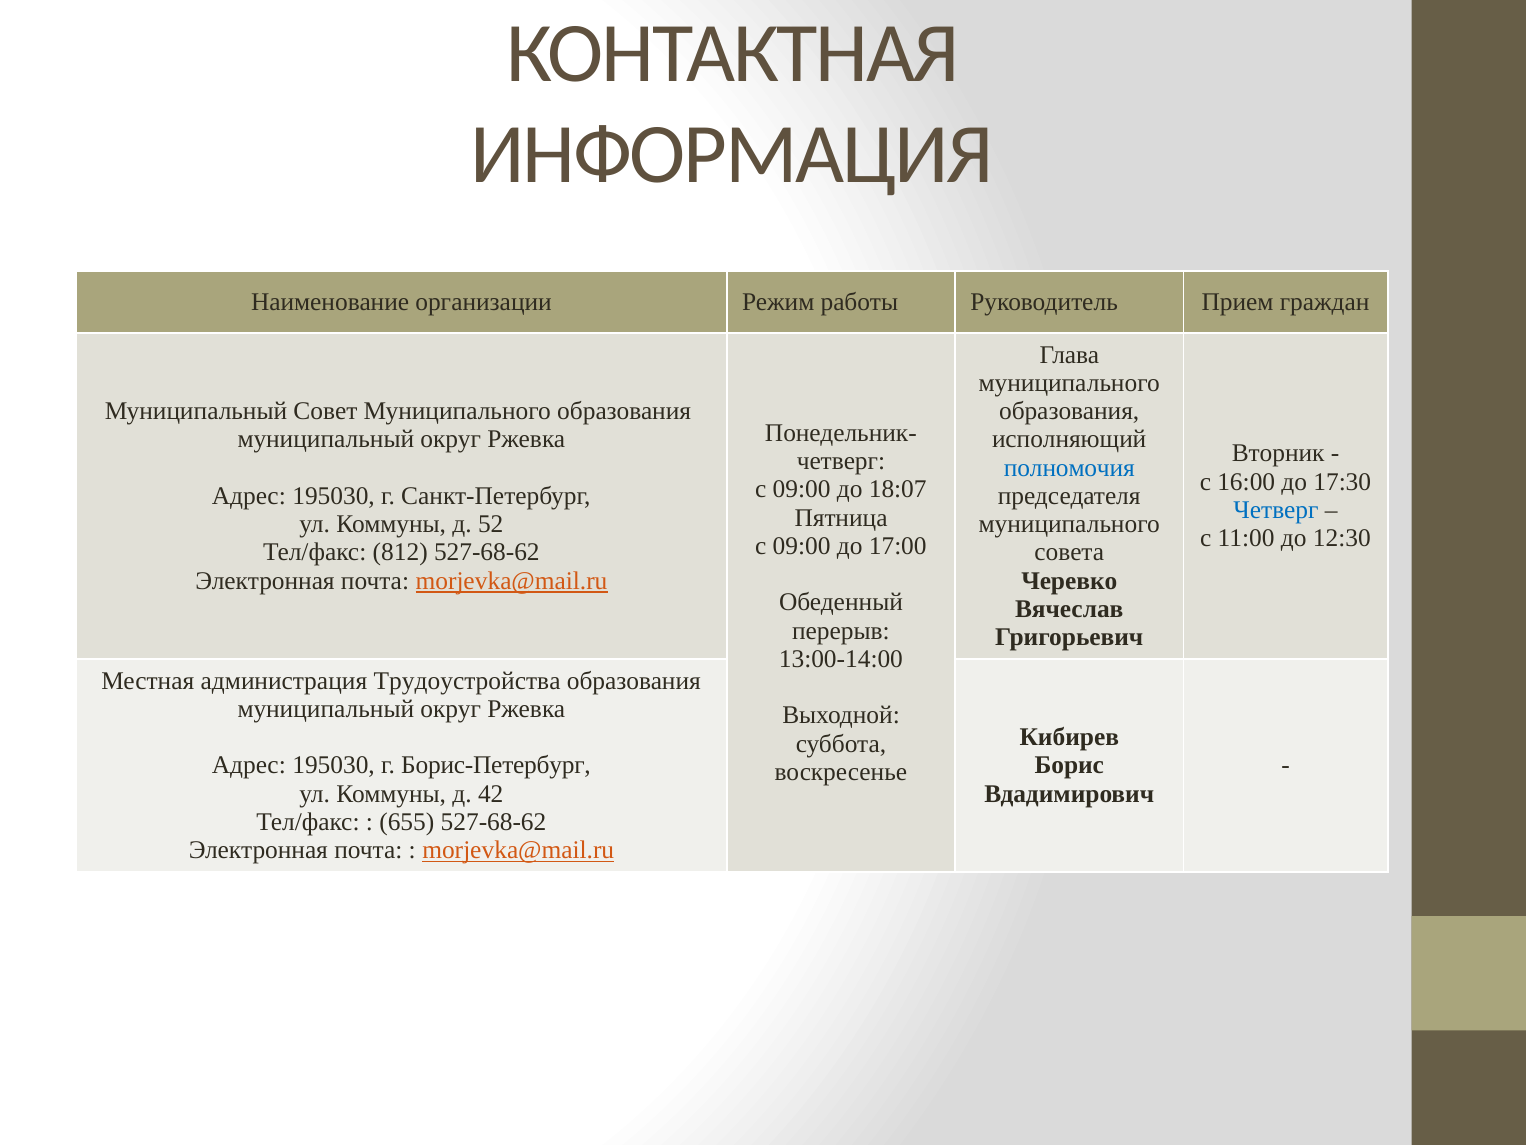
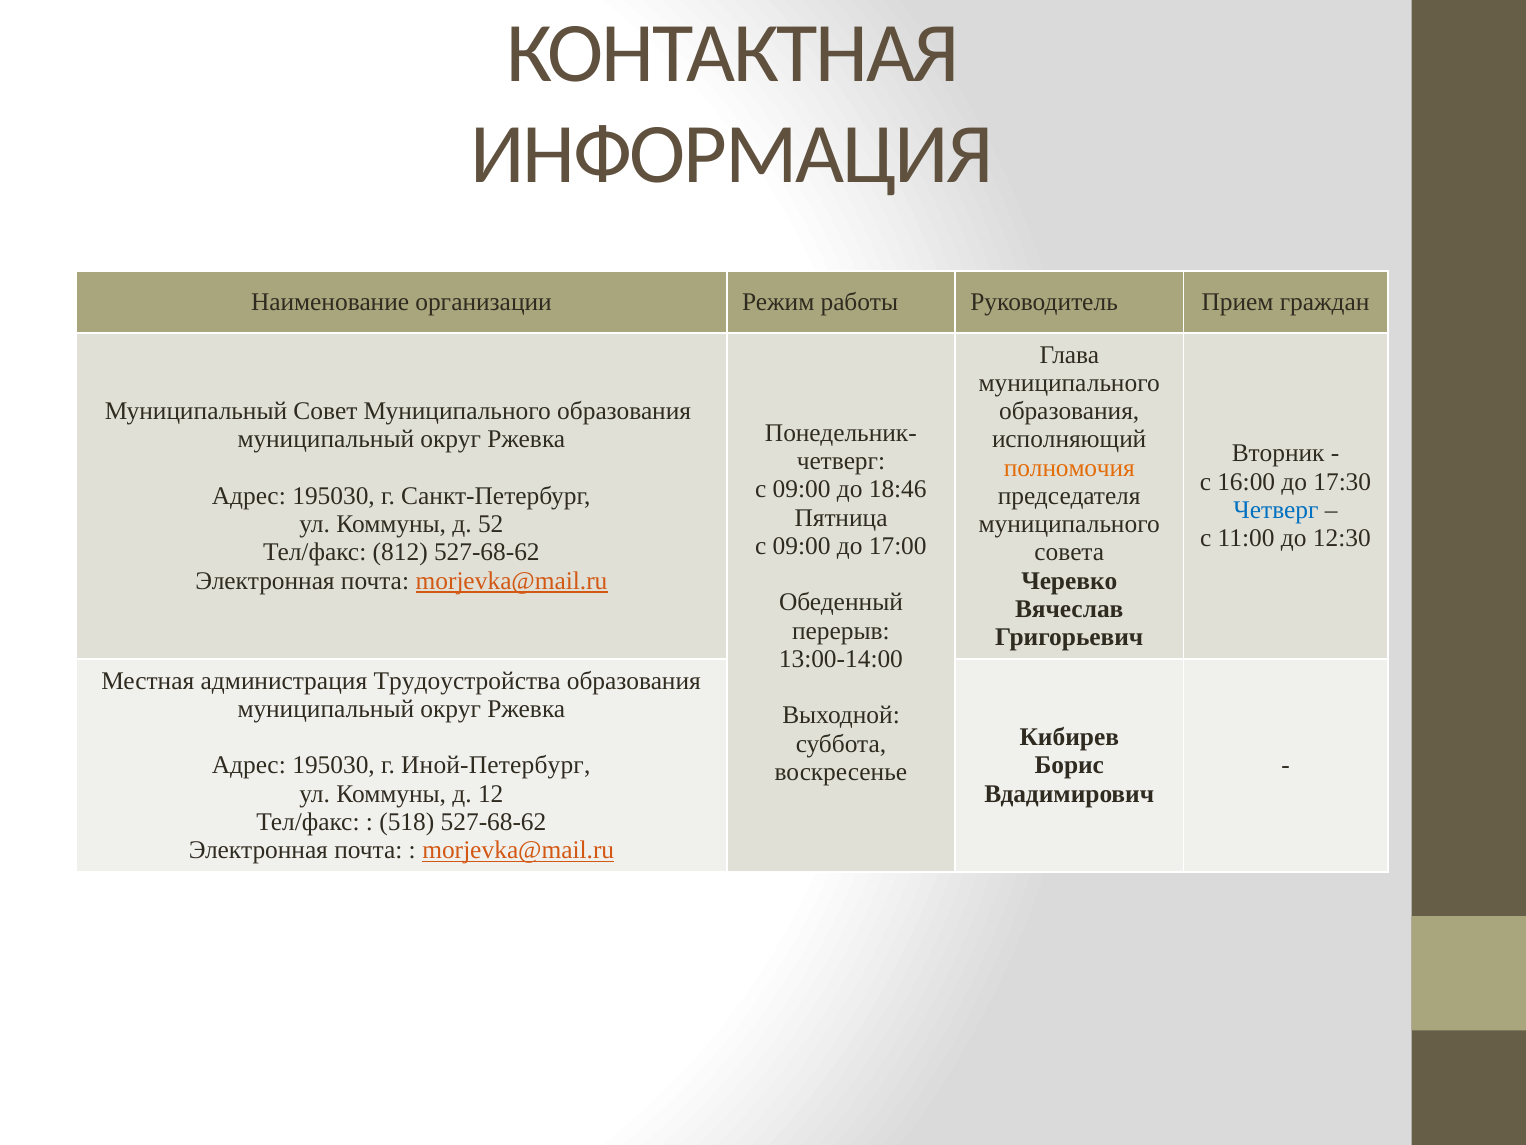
полномочия colour: blue -> orange (1069, 467)
18:07: 18:07 -> 18:46 (898, 489)
Борис-Петербург: Борис-Петербург -> Иной-Петербург (496, 765)
42: 42 -> 12 (491, 793)
655: 655 -> 518 (407, 822)
